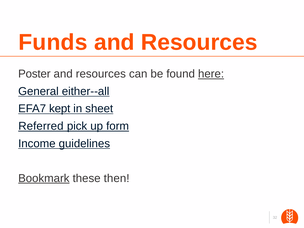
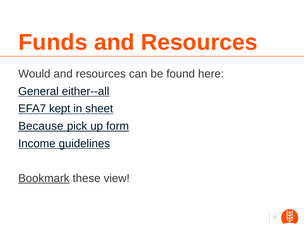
Poster: Poster -> Would (34, 74)
here underline: present -> none (211, 74)
Referred: Referred -> Because (41, 126)
then: then -> view (117, 178)
